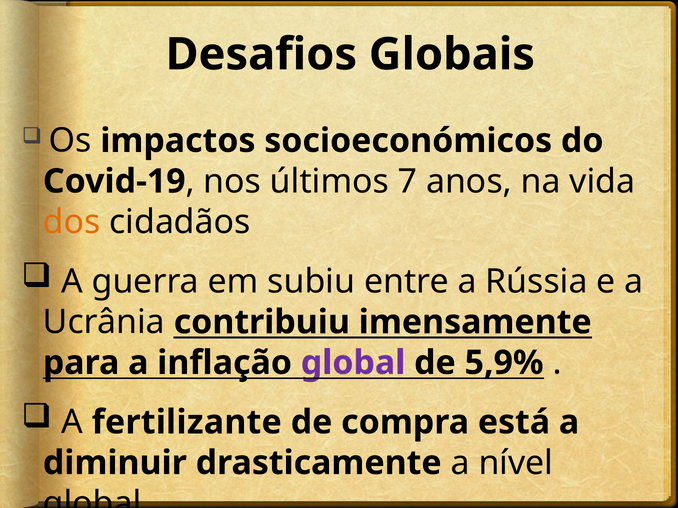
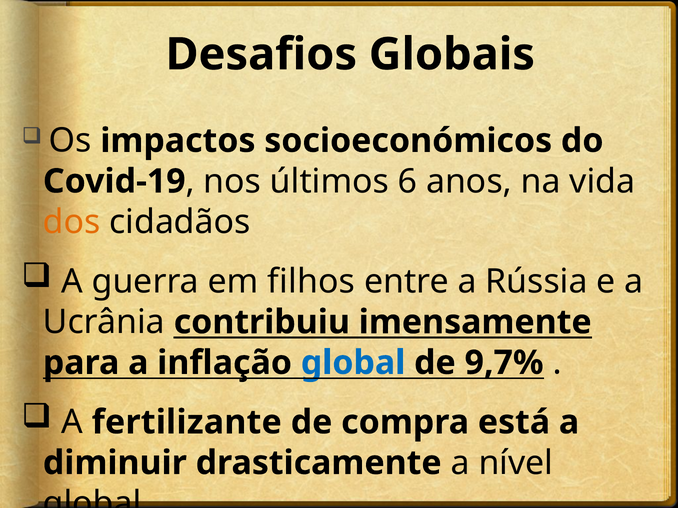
7: 7 -> 6 (408, 182)
subiu: subiu -> filhos (311, 282)
global colour: purple -> blue (353, 363)
5,9%: 5,9% -> 9,7% (504, 363)
